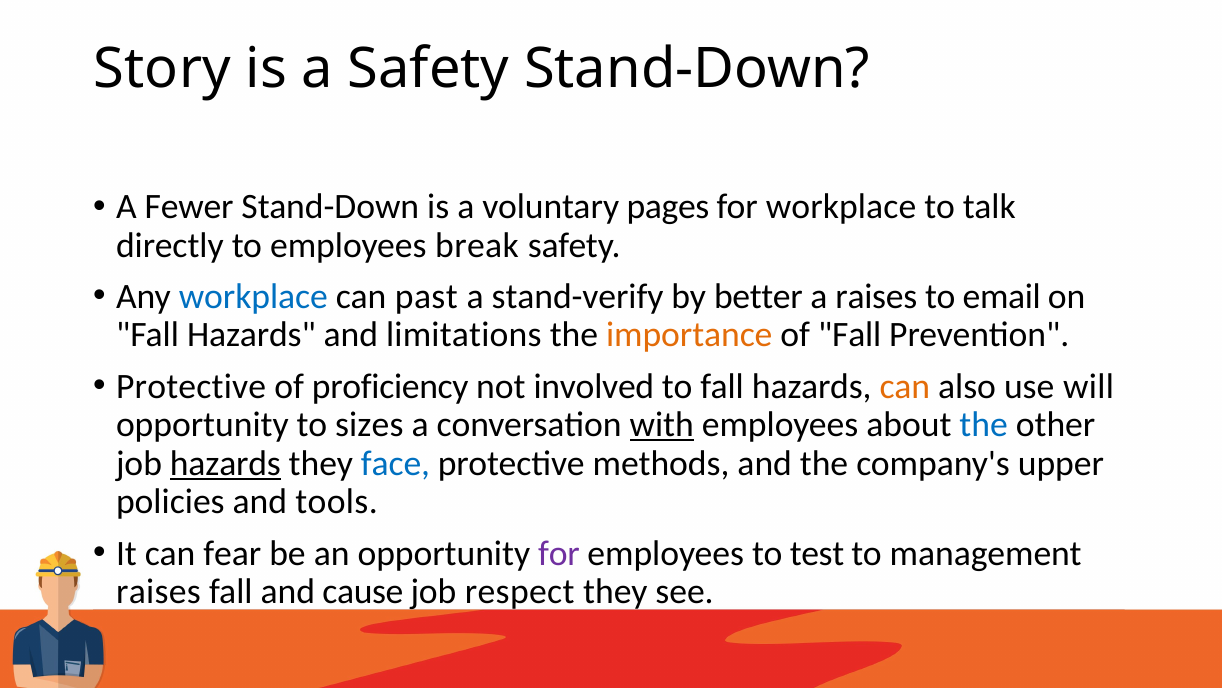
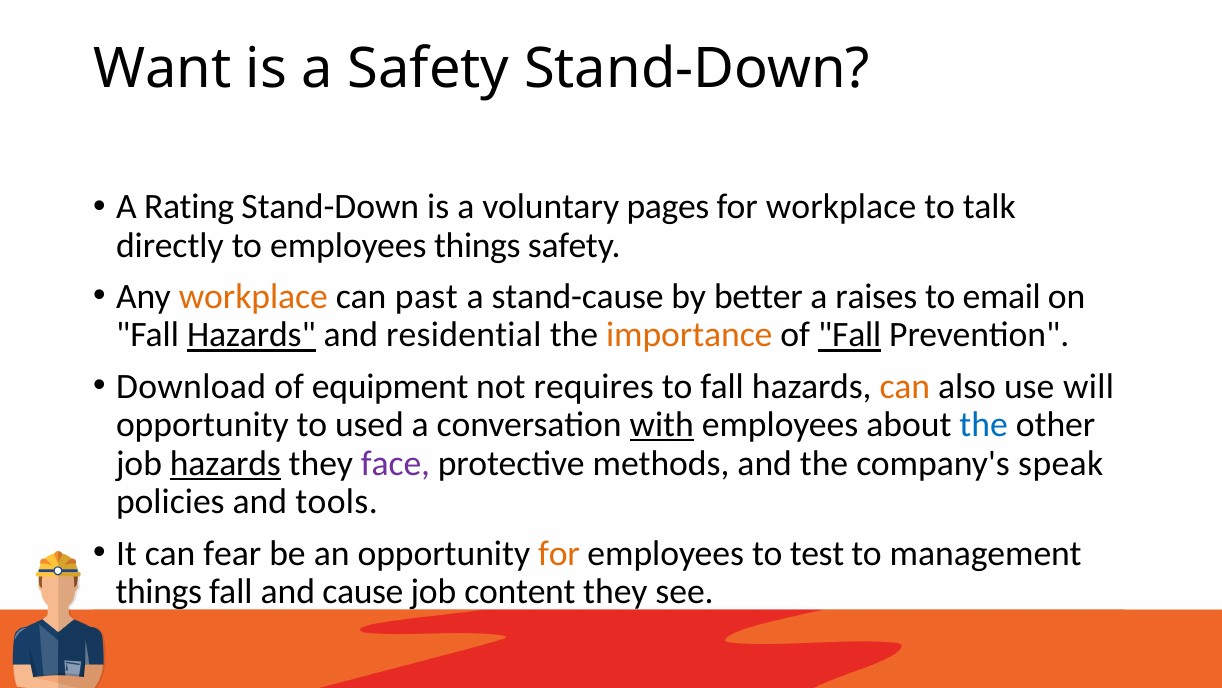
Story: Story -> Want (162, 69)
Fewer: Fewer -> Rating (189, 207)
employees break: break -> things (477, 245)
workplace colour: blue -> orange (253, 296)
stand-verify: stand-verify -> stand-cause (578, 296)
Hazards underline: none -> present (251, 335)
limitations: limitations -> residential (464, 335)
Fall underline: none -> present (850, 335)
Protective: Protective -> Download (191, 386)
proficiency: proficiency -> equipment (390, 386)
involved: involved -> requires (594, 386)
sizes: sizes -> used (369, 425)
face colour: blue -> purple (395, 463)
upper: upper -> speak (1061, 463)
for colour: purple -> orange (559, 553)
raises: raises -> things (159, 591)
respect: respect -> content (520, 591)
